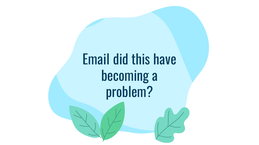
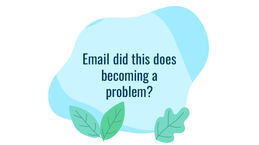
have: have -> does (165, 60)
